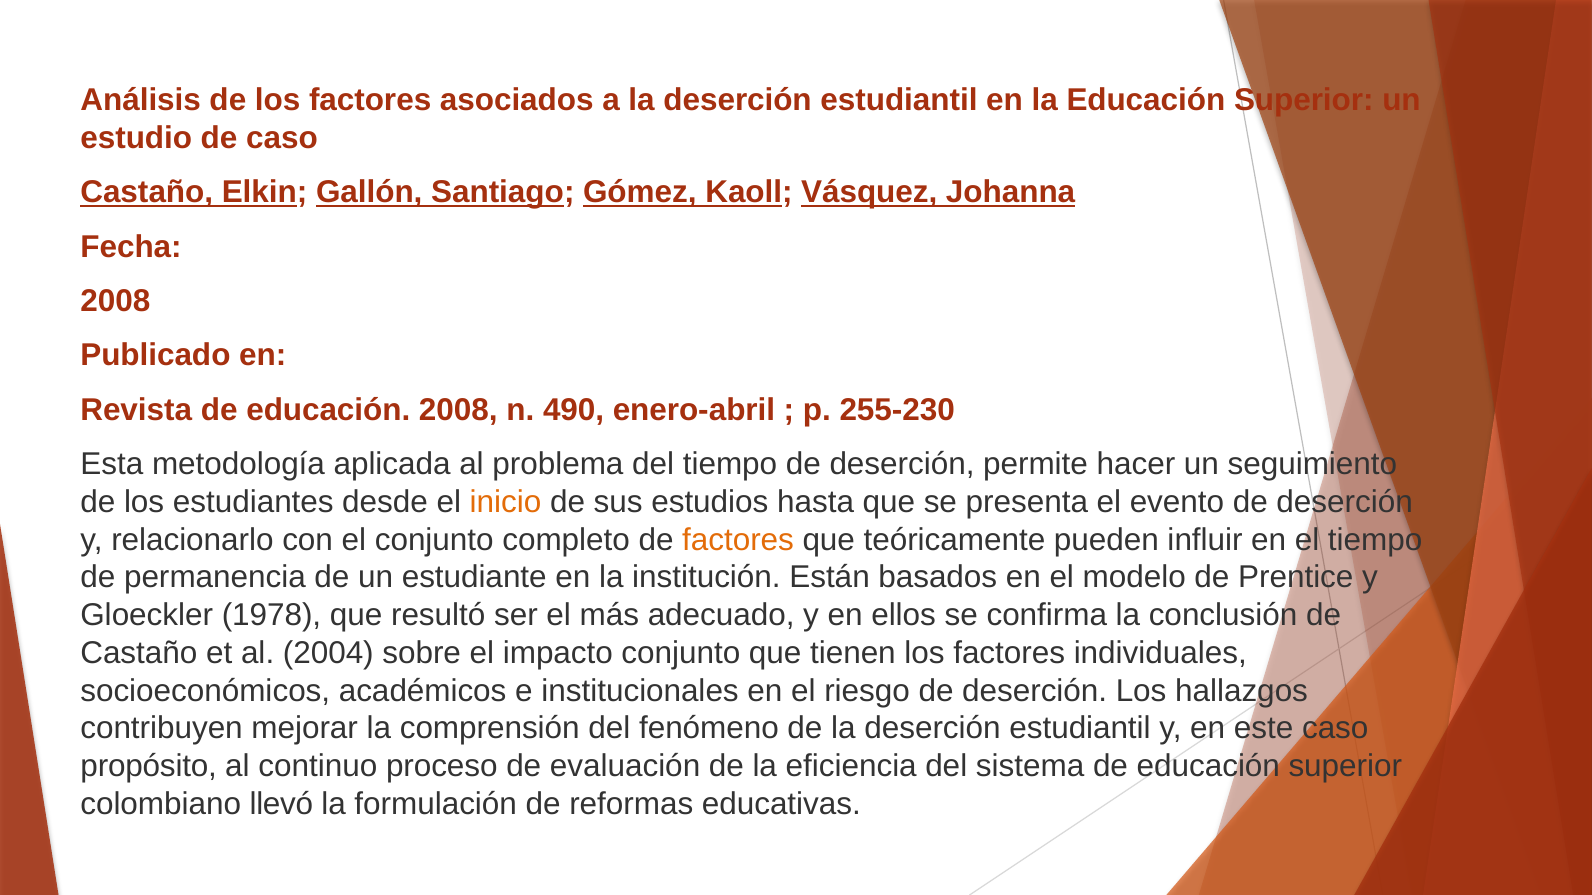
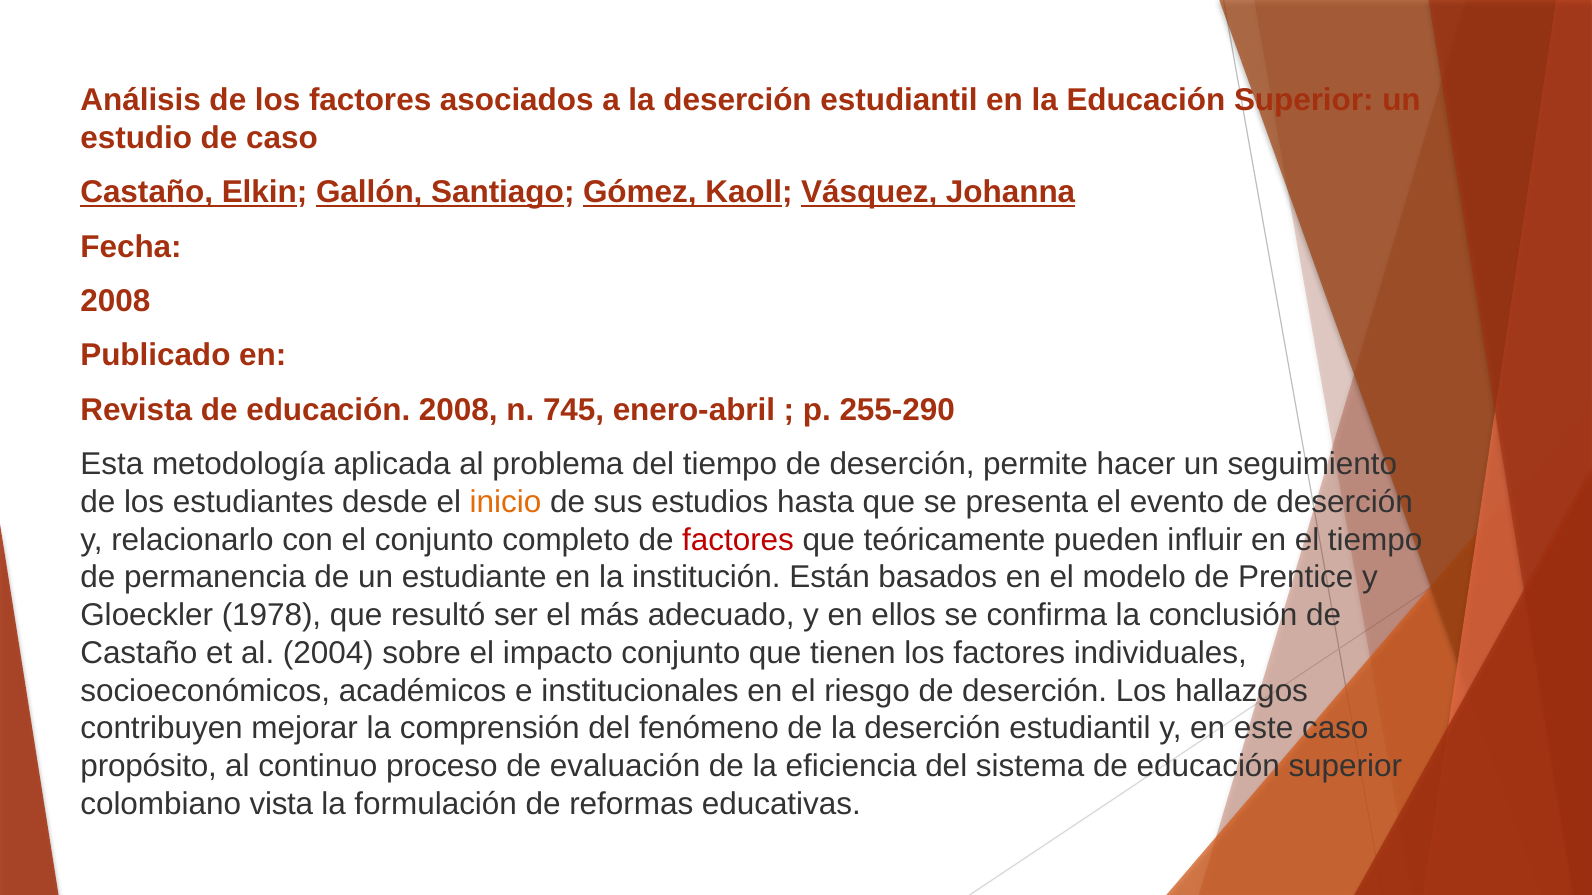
490: 490 -> 745 (574, 410)
255-230: 255-230 -> 255-290 (897, 410)
factores colour: orange -> red (738, 540)
llevó: llevó -> vista (281, 805)
